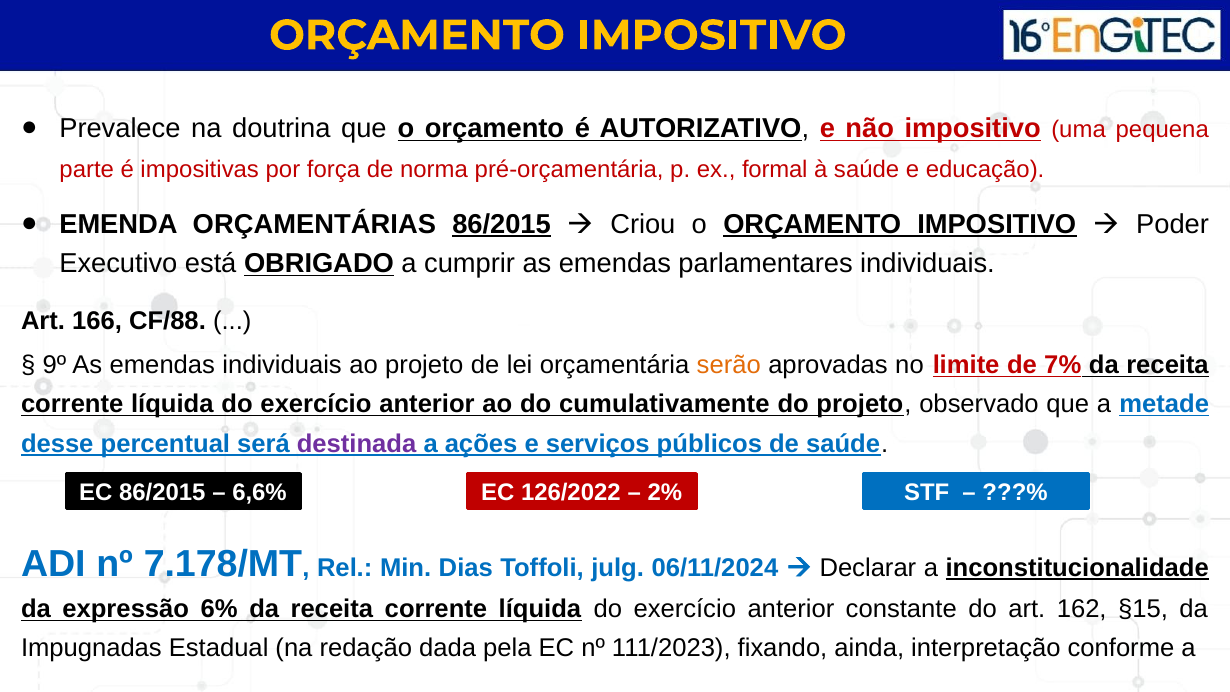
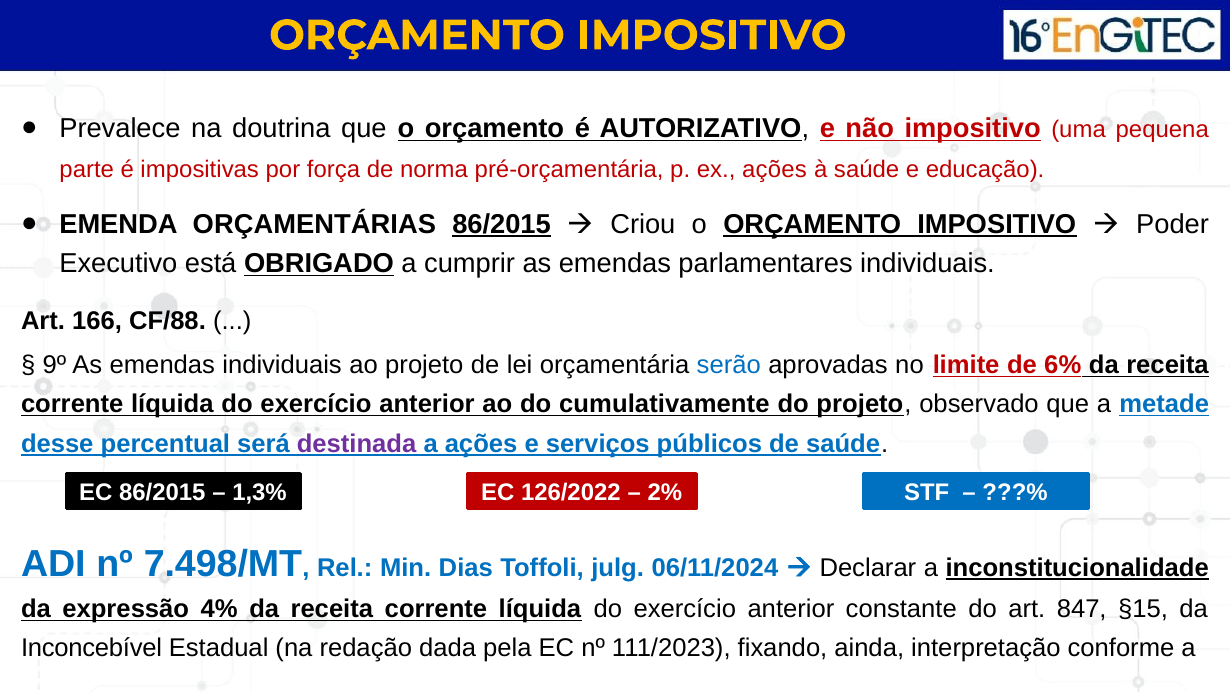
ex formal: formal -> ações (775, 169)
serão colour: orange -> blue (729, 365)
7%: 7% -> 6% (1063, 365)
6,6%: 6,6% -> 1,3% (260, 493)
7.178/MT: 7.178/MT -> 7.498/MT (223, 564)
6%: 6% -> 4% (219, 609)
162: 162 -> 847 (1082, 609)
Impugnadas: Impugnadas -> Inconcebível (92, 648)
